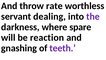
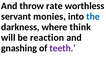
dealing: dealing -> monies (50, 16)
the colour: purple -> blue (93, 16)
spare: spare -> think (80, 27)
